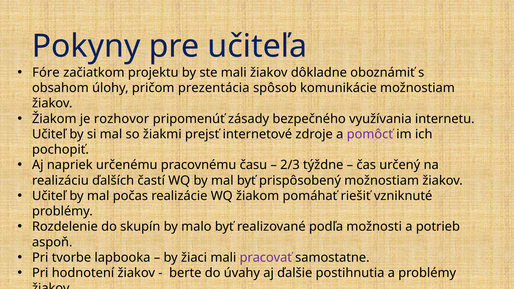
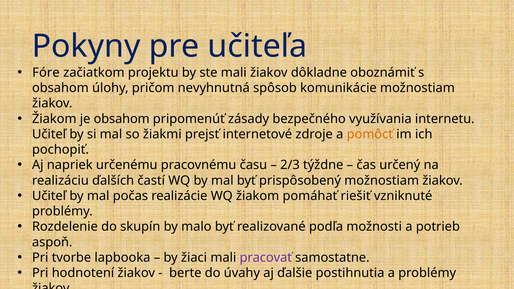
prezentácia: prezentácia -> nevyhnutná (214, 88)
je rozhovor: rozhovor -> obsahom (122, 119)
pomôcť colour: purple -> orange (370, 134)
